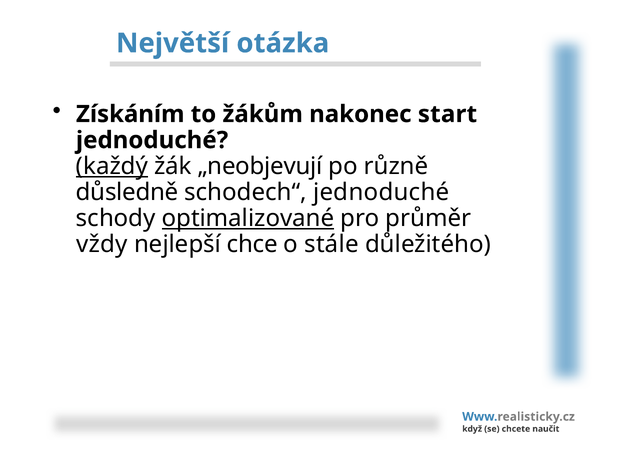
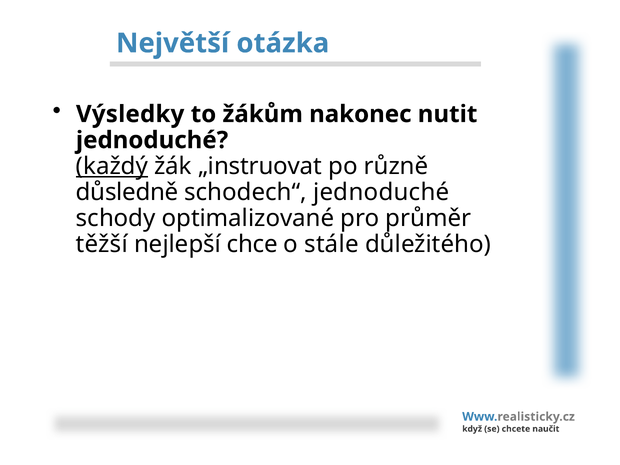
Získáním: Získáním -> Výsledky (130, 114)
start: start -> nutit (448, 114)
„neobjevují: „neobjevují -> „instruovat (260, 166)
optimalizované underline: present -> none (248, 218)
vždy: vždy -> těžší (102, 244)
